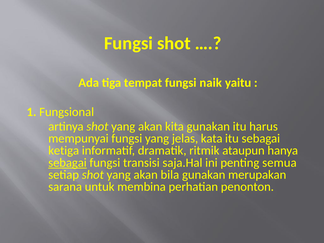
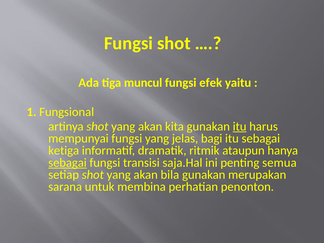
tempat: tempat -> muncul (143, 83)
naik: naik -> efek (211, 83)
itu underline: none -> present (240, 126)
kata: kata -> bagi (212, 139)
